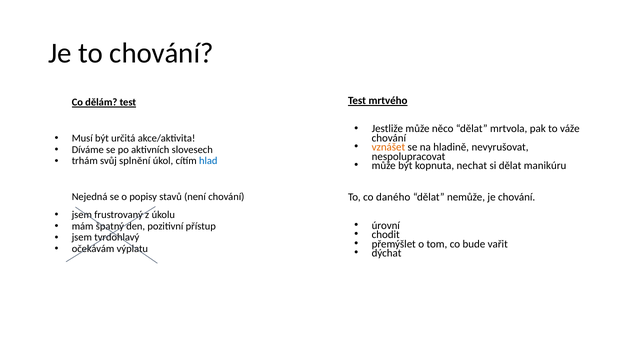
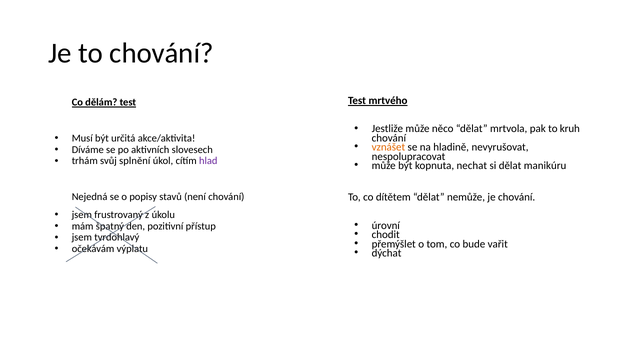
váže: váže -> kruh (570, 129)
hlad colour: blue -> purple (208, 161)
daného: daného -> dítětem (393, 197)
